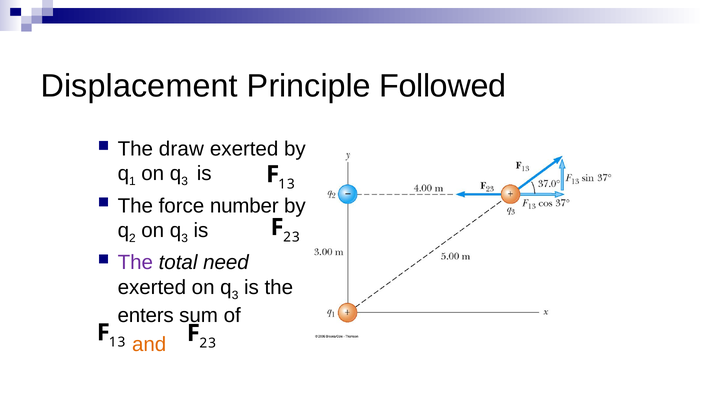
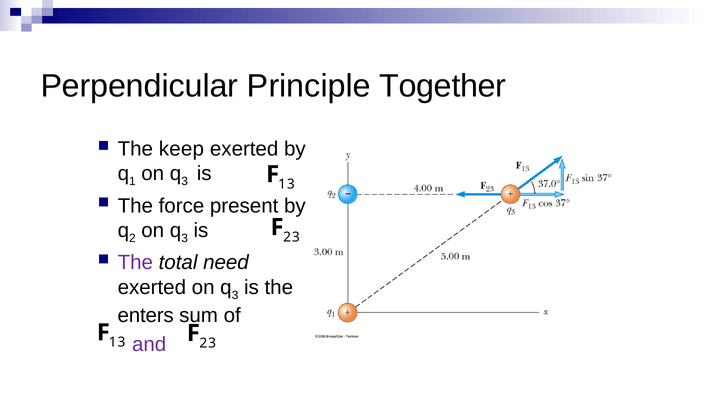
Displacement: Displacement -> Perpendicular (139, 86)
Followed: Followed -> Together (443, 86)
draw: draw -> keep (181, 149)
number: number -> present (244, 206)
and colour: orange -> purple (149, 344)
